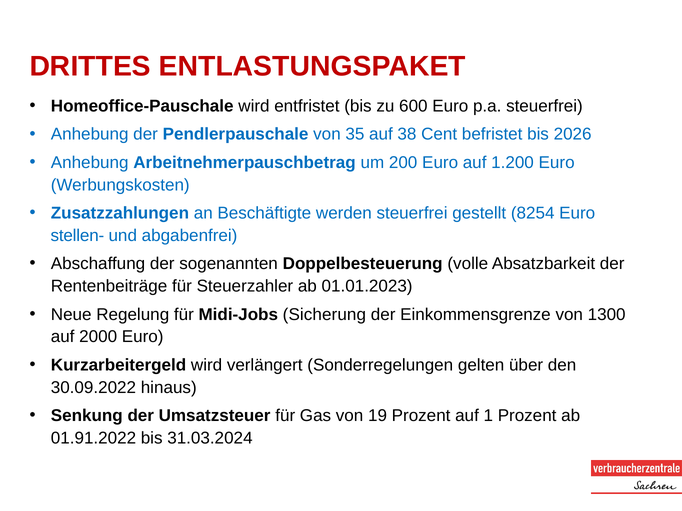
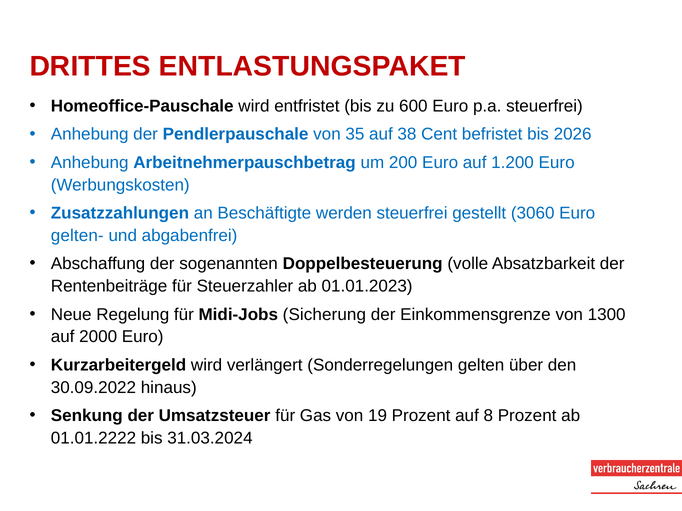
8254: 8254 -> 3060 (533, 213)
stellen-: stellen- -> gelten- (77, 236)
1: 1 -> 8 (488, 416)
01.91.2022: 01.91.2022 -> 01.01.2222 (93, 439)
